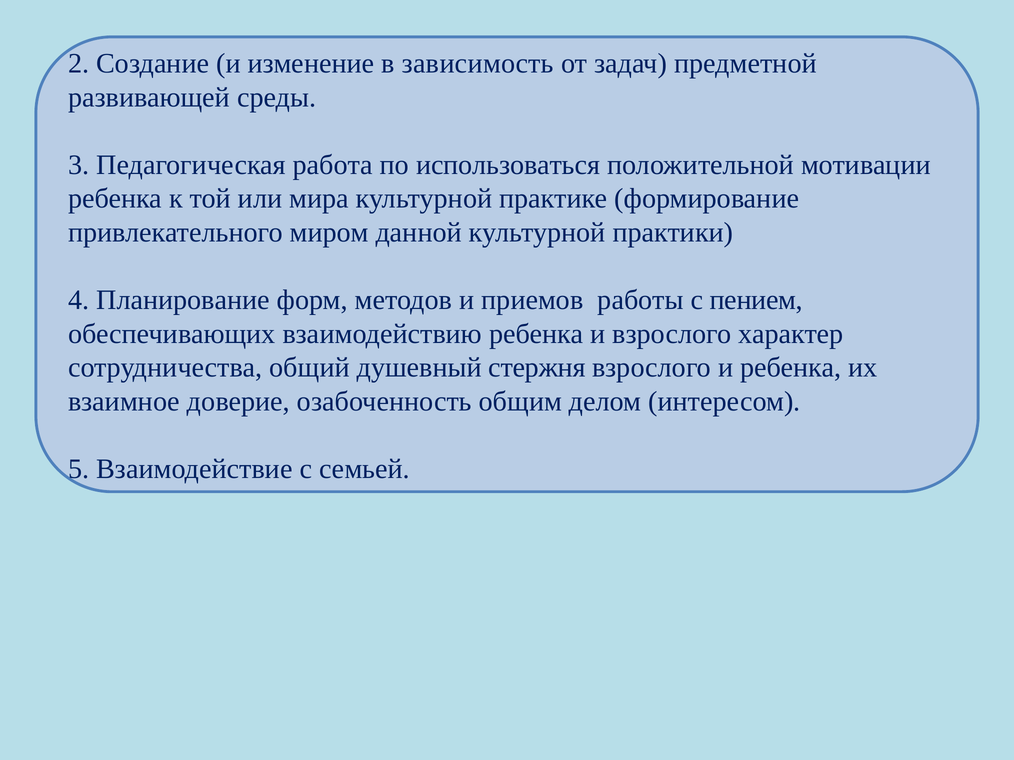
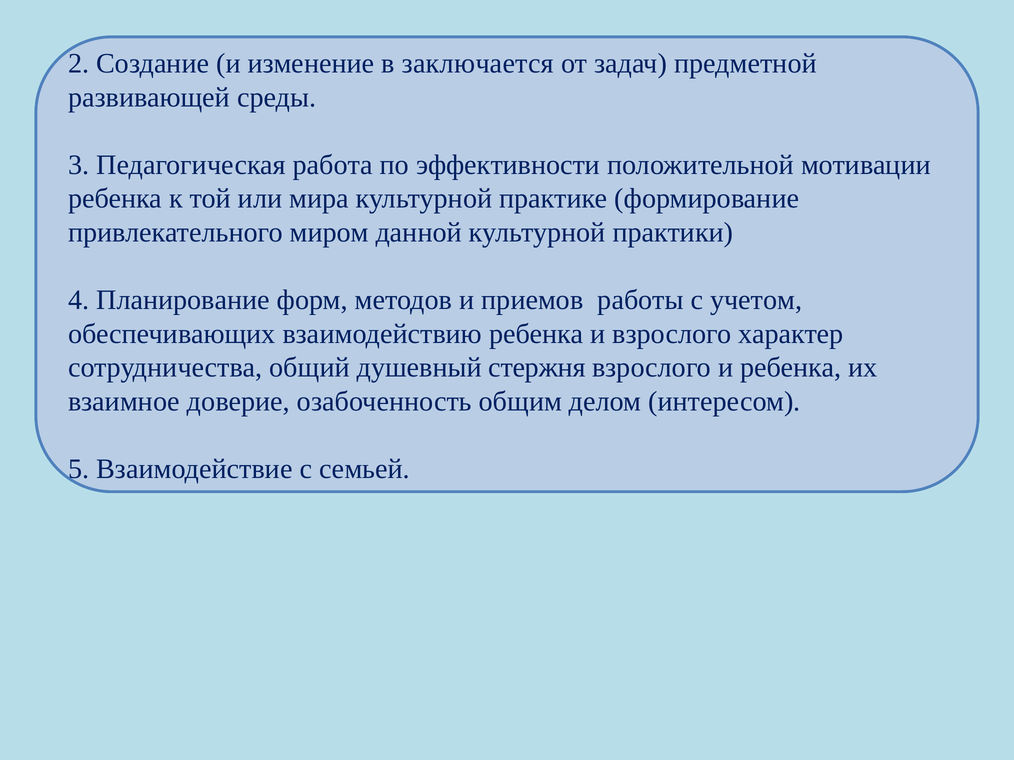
зависимость: зависимость -> заключается (478, 64)
использоваться: использоваться -> эффективности (508, 165)
пением: пением -> учетом (756, 300)
